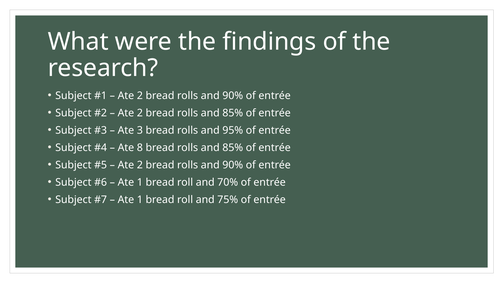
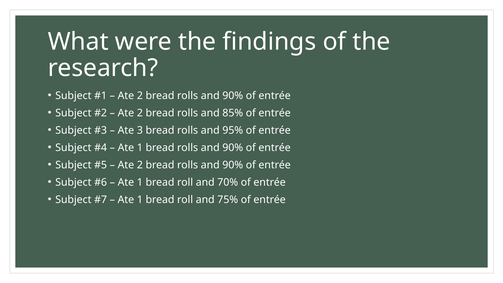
8: 8 -> 1 (140, 148)
85%: 85% -> 90% (233, 148)
